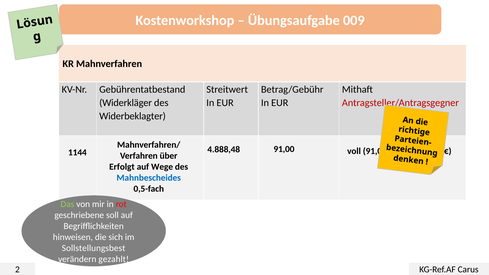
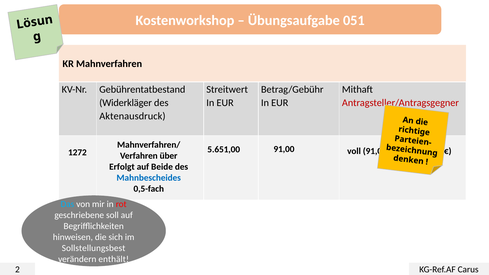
009: 009 -> 051 (354, 20)
Widerbeklagter: Widerbeklagter -> Aktenausdruck (132, 116)
4.888,48: 4.888,48 -> 5.651,00 (224, 149)
1144: 1144 -> 1272 (77, 153)
Wege: Wege -> Beide (162, 167)
Das colour: light green -> light blue (67, 204)
gezahlt: gezahlt -> enthält (114, 259)
